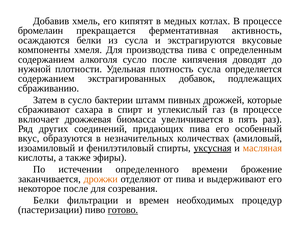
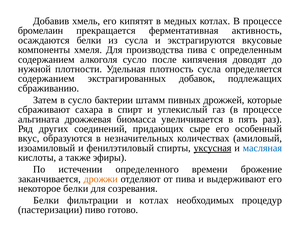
включает: включает -> альгината (39, 119)
придающих пива: пива -> сыре (200, 129)
масляная colour: orange -> blue (262, 148)
некоторое после: после -> белки (76, 189)
и времен: времен -> котлах (154, 200)
готово underline: present -> none (123, 210)
